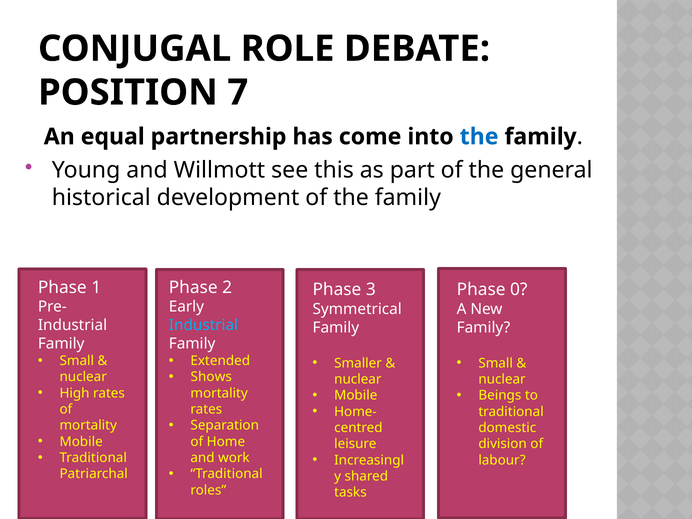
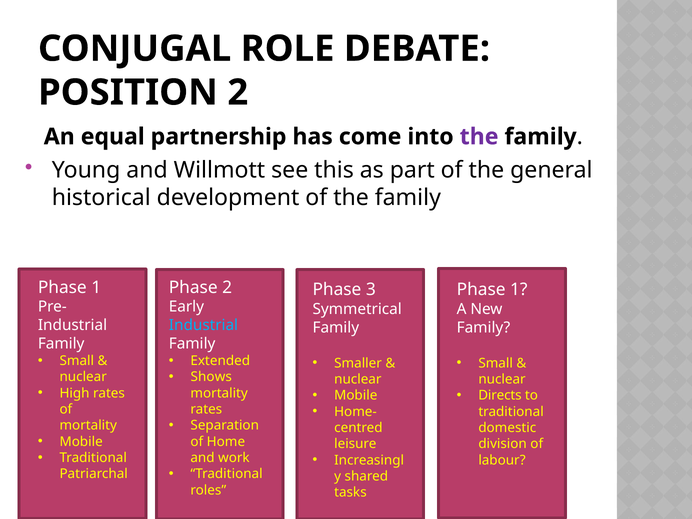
POSITION 7: 7 -> 2 (238, 93)
the colour: blue -> purple (479, 137)
0: 0 -> 1 (519, 290)
Beings: Beings -> Directs (500, 395)
